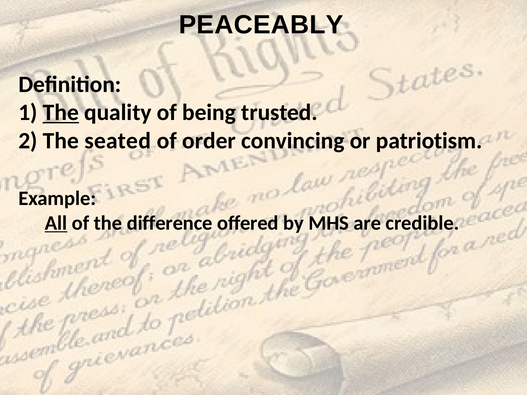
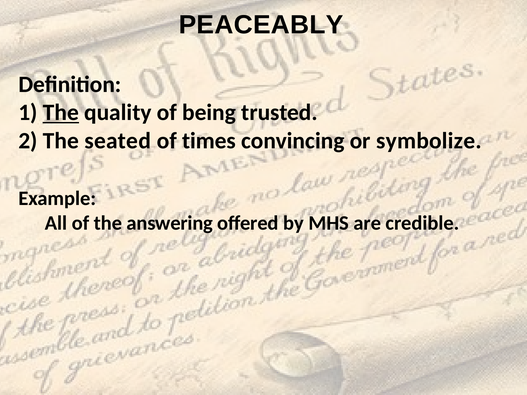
order: order -> times (209, 141)
patriotism: patriotism -> symbolize (429, 141)
All underline: present -> none (56, 223)
difference: difference -> answering (170, 223)
